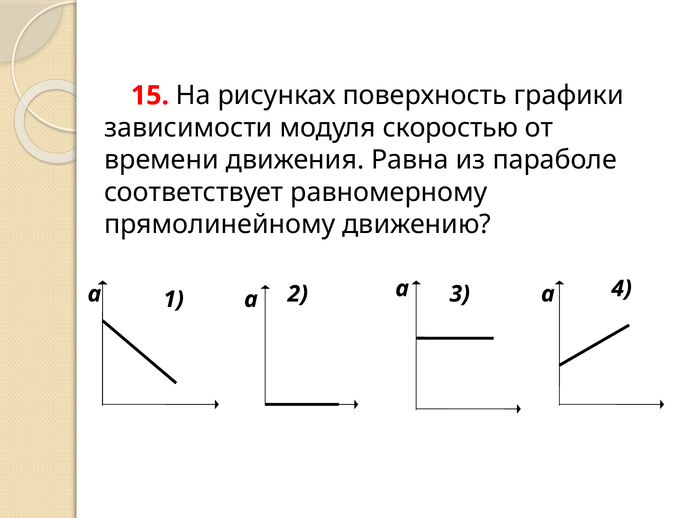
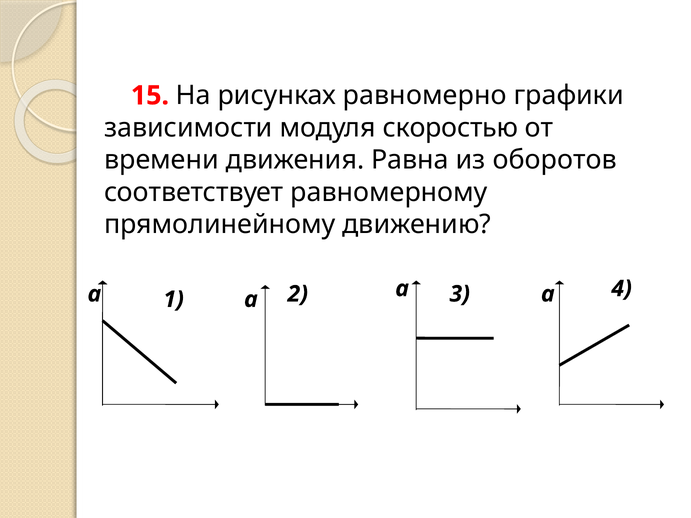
поверхность: поверхность -> равномерно (425, 96)
параболе: параболе -> оборотов (555, 160)
